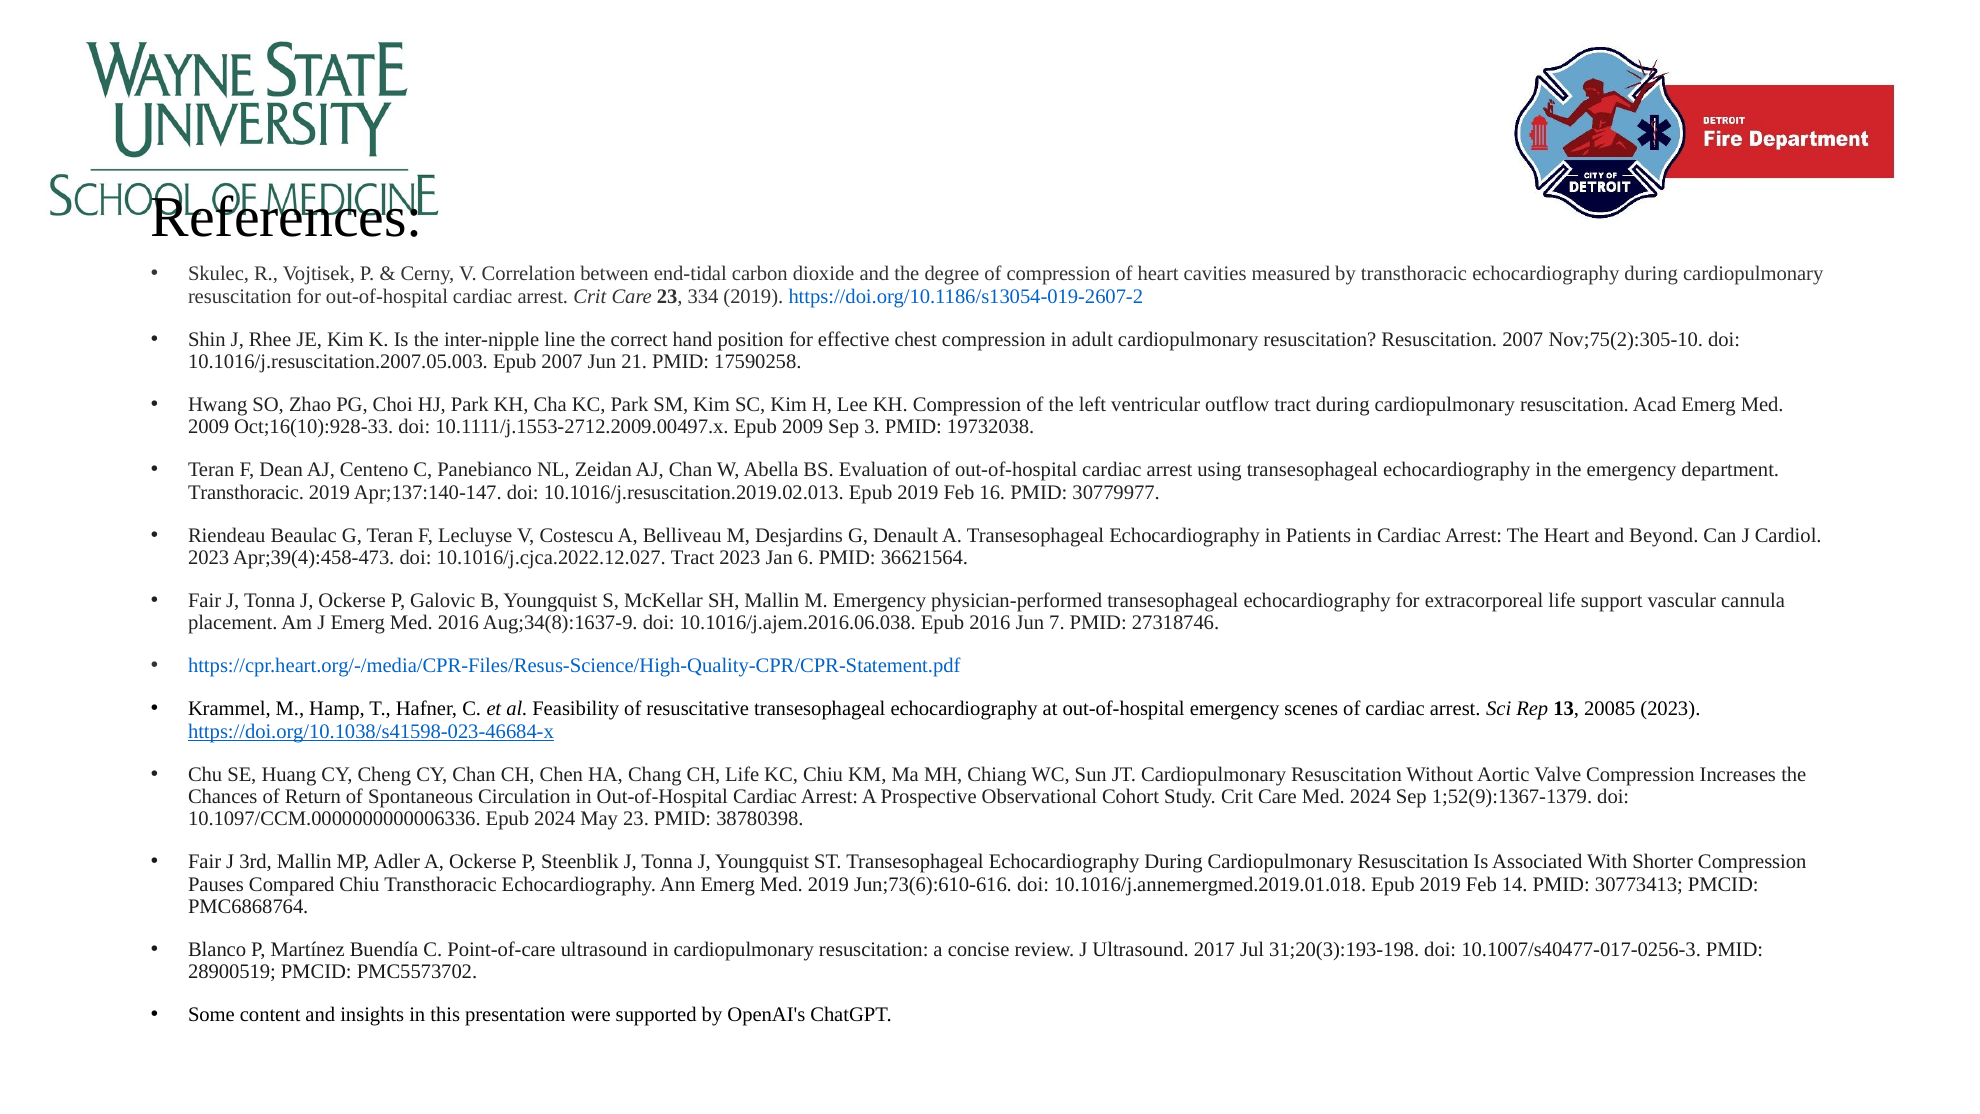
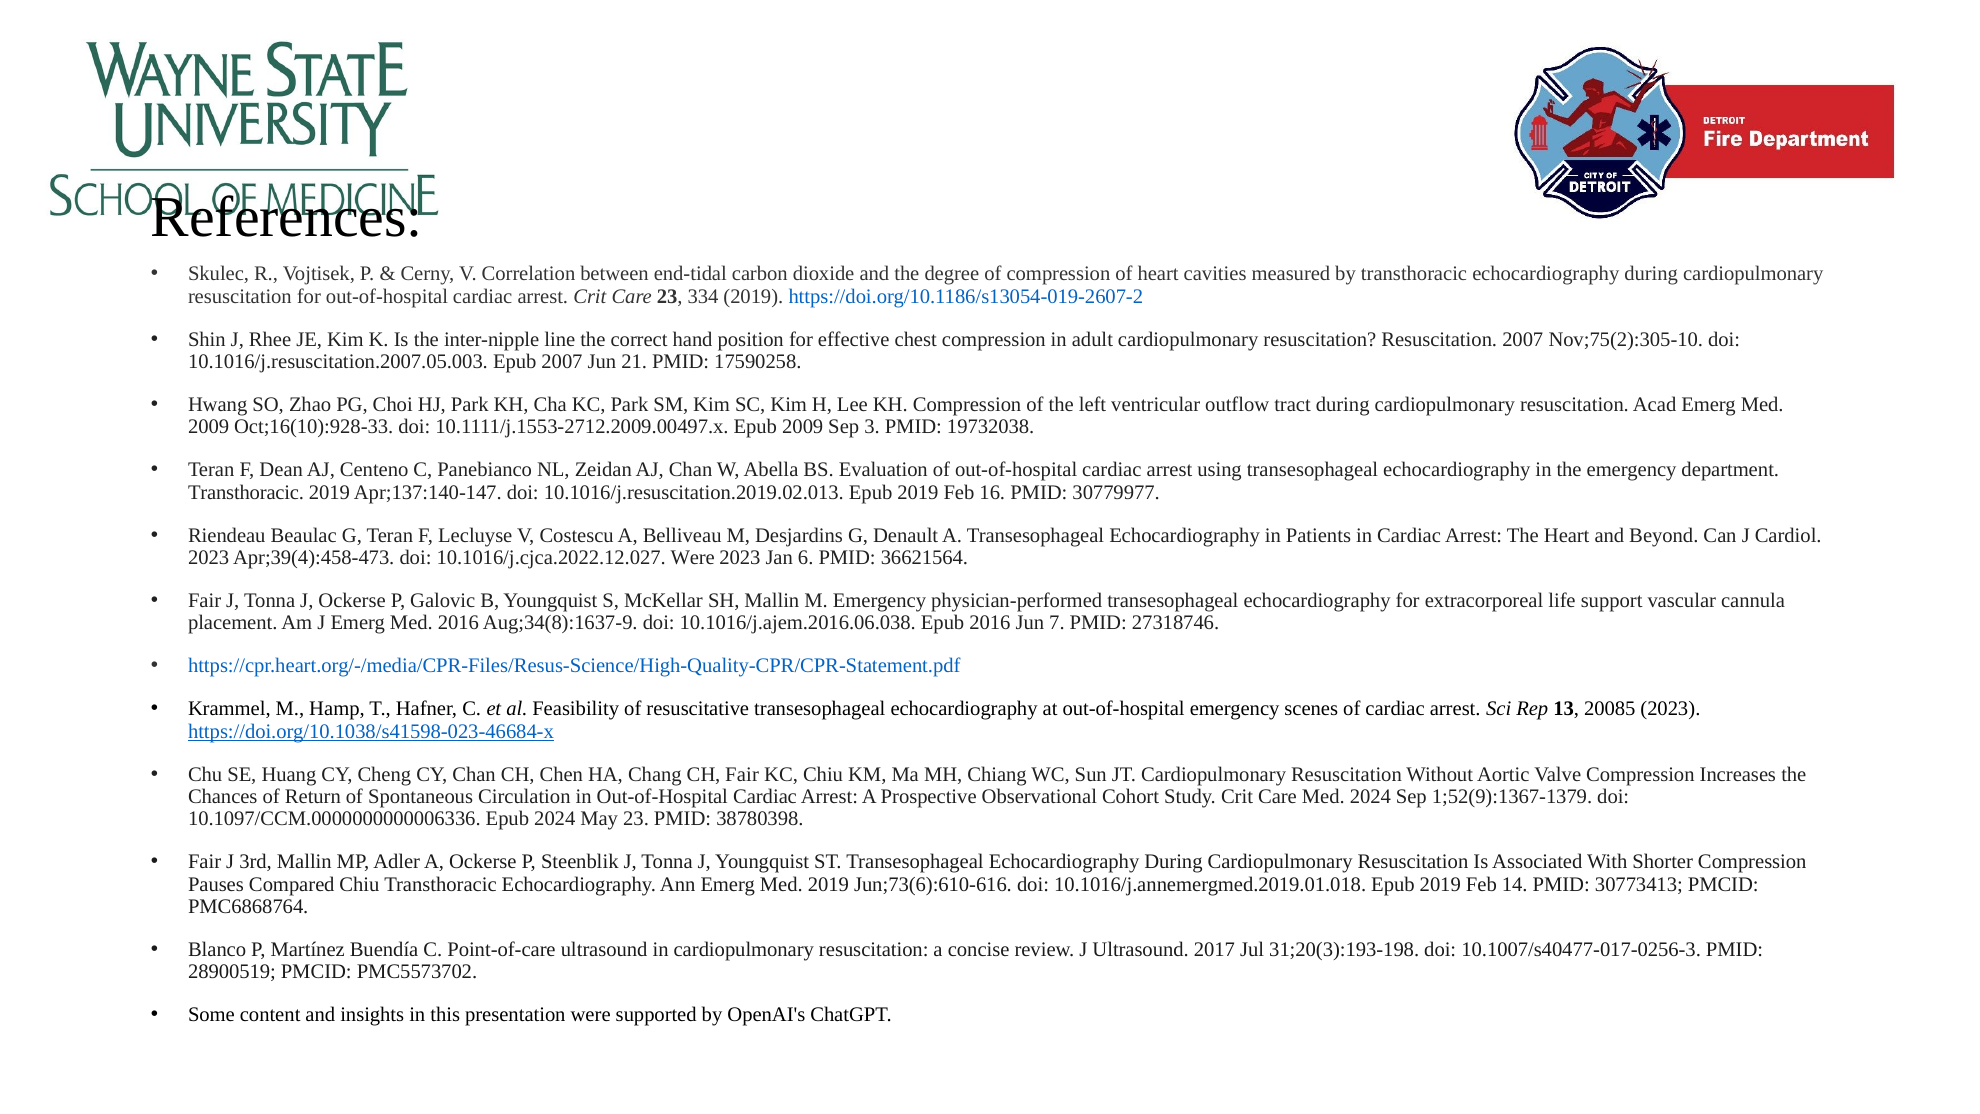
10.1016/j.cjca.2022.12.027 Tract: Tract -> Were (693, 557)
CH Life: Life -> Fair (742, 774)
